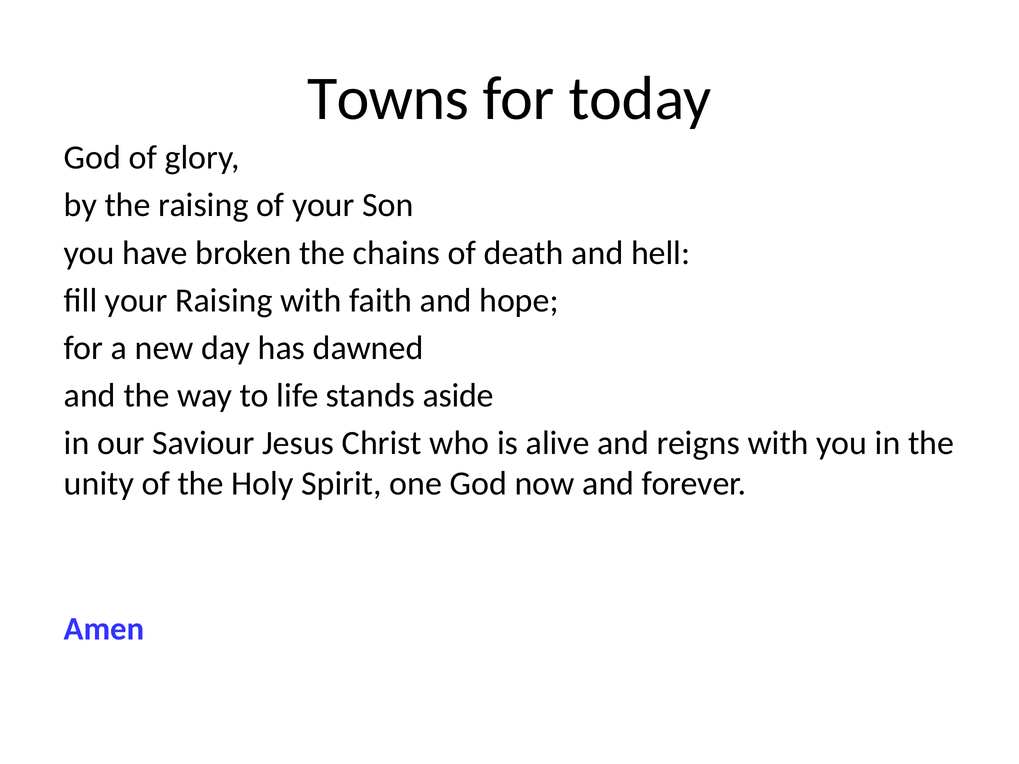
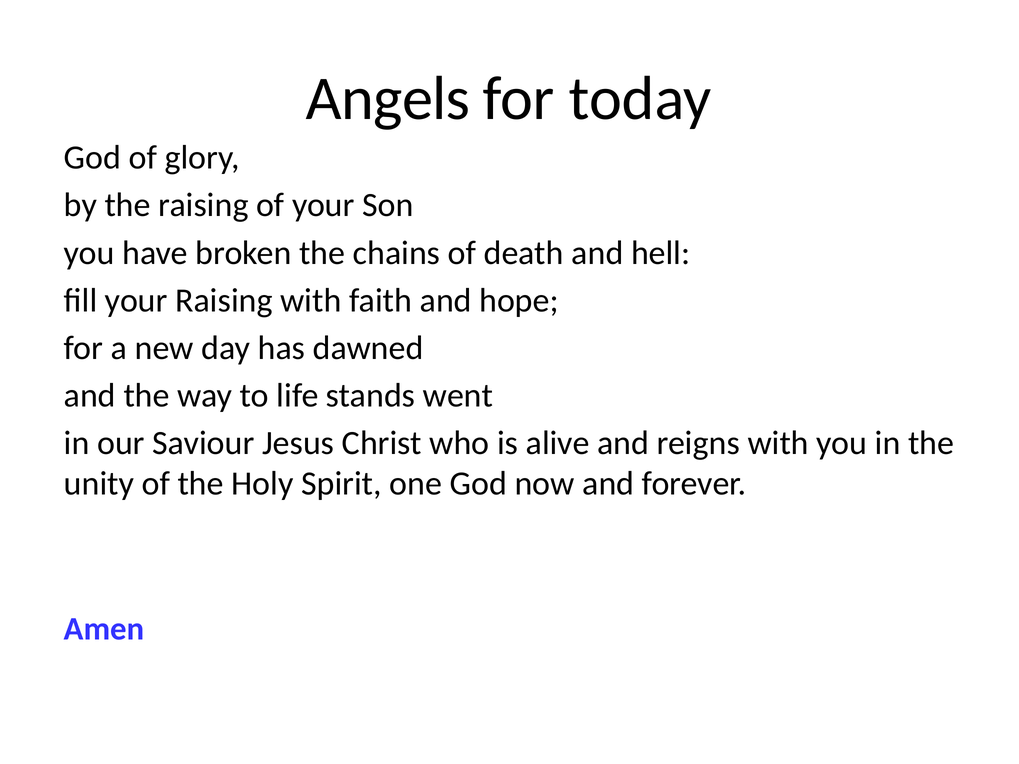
Towns: Towns -> Angels (388, 99)
aside: aside -> went (458, 396)
